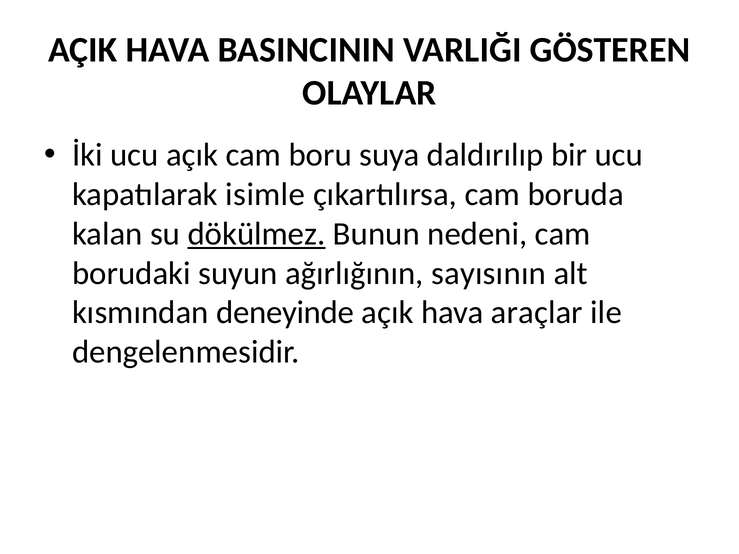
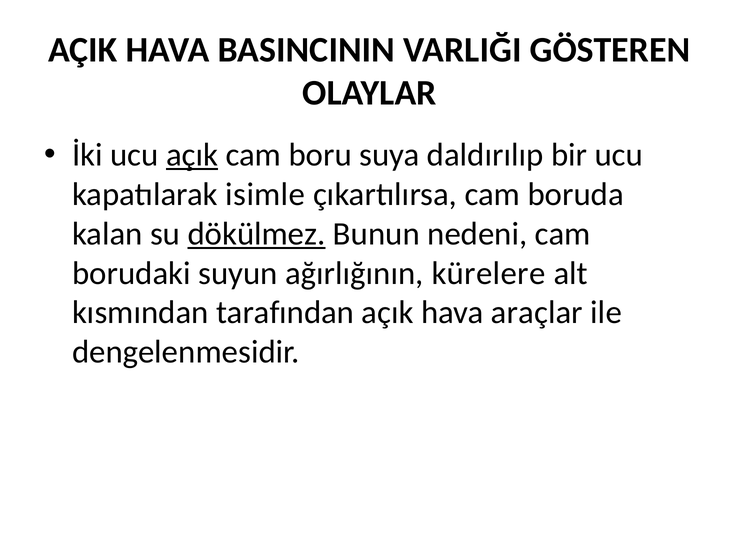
açık underline: none -> present (192, 155)
sayısının: sayısının -> kürelere (488, 273)
deneyinde: deneyinde -> tarafından (285, 313)
